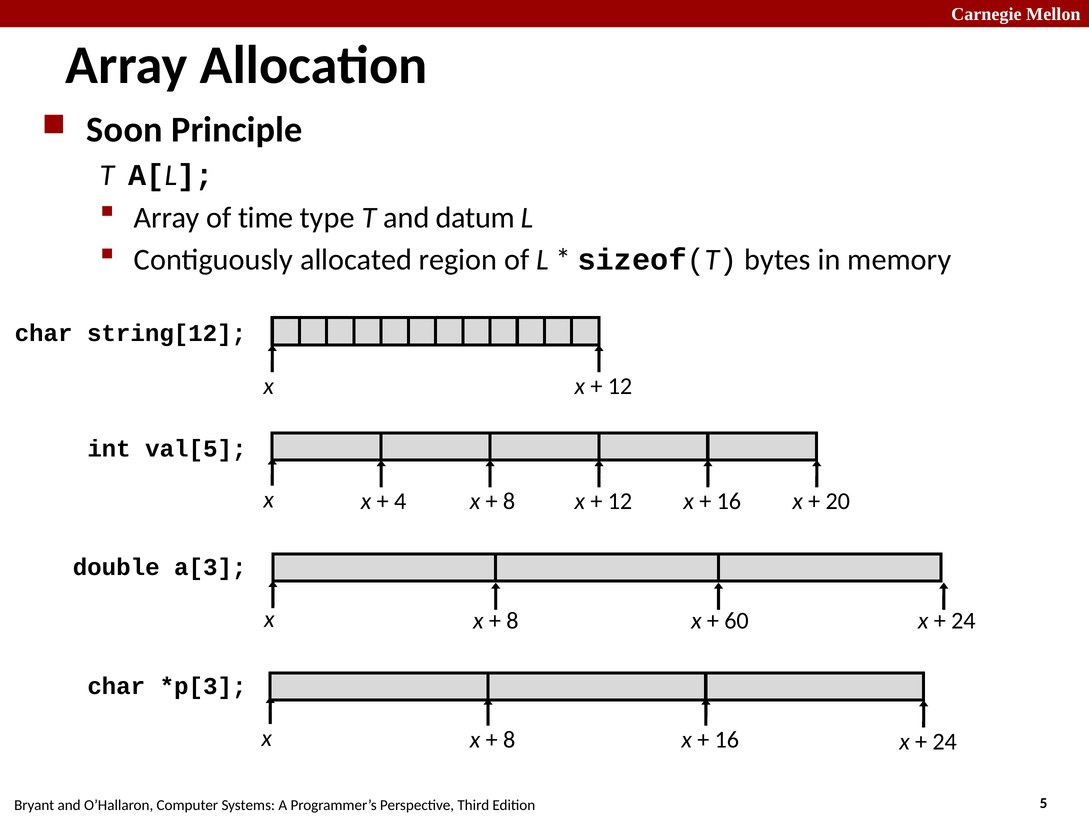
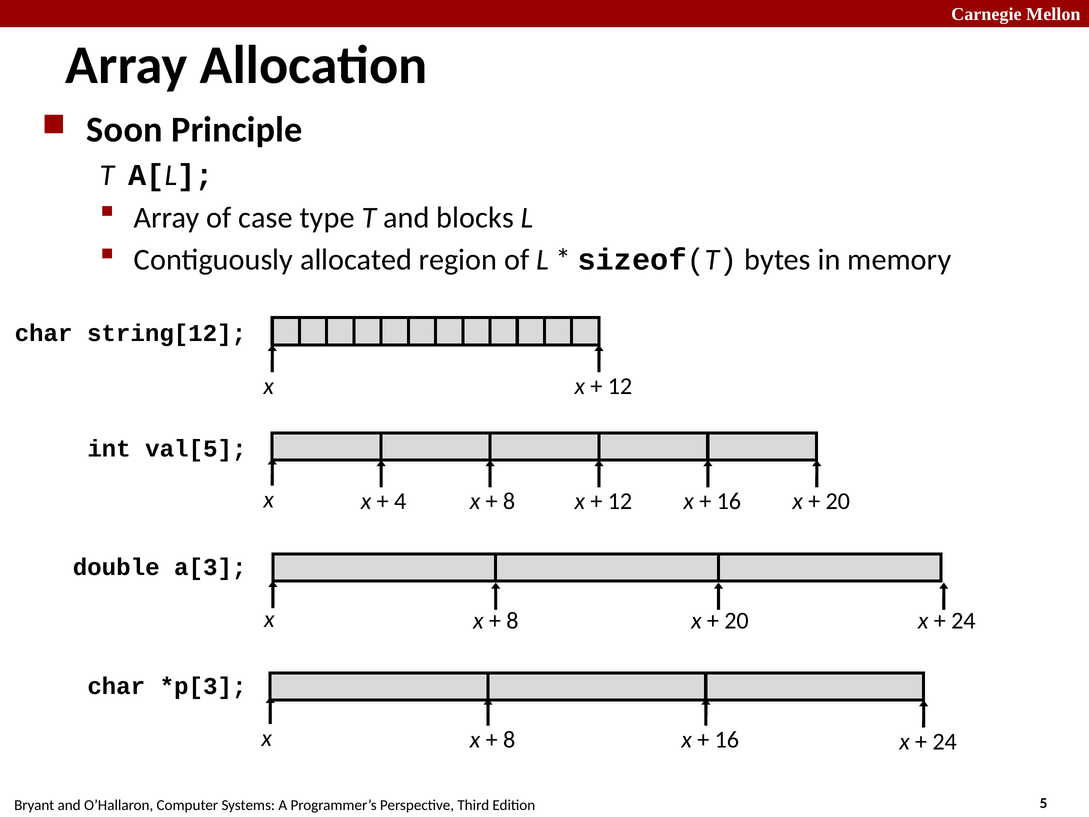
time: time -> case (266, 218)
datum: datum -> blocks (475, 218)
60: 60 -> 20 (737, 621)
